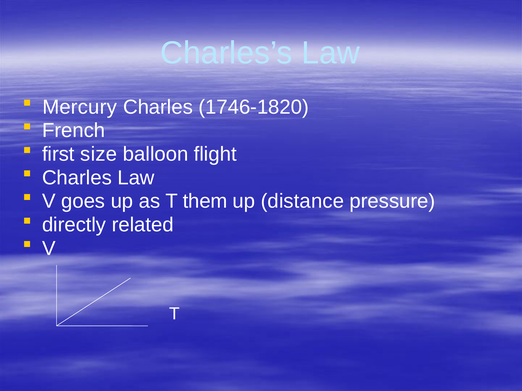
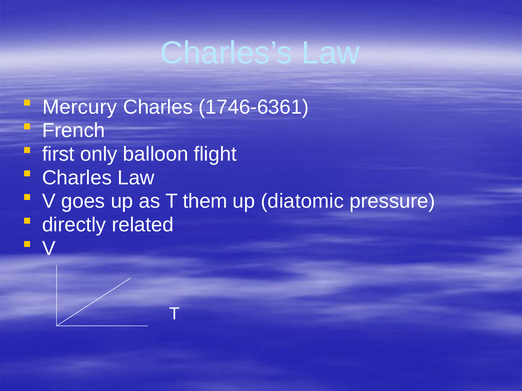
1746-1820: 1746-1820 -> 1746-6361 (254, 107)
size: size -> only (99, 154)
distance: distance -> diatomic (302, 202)
